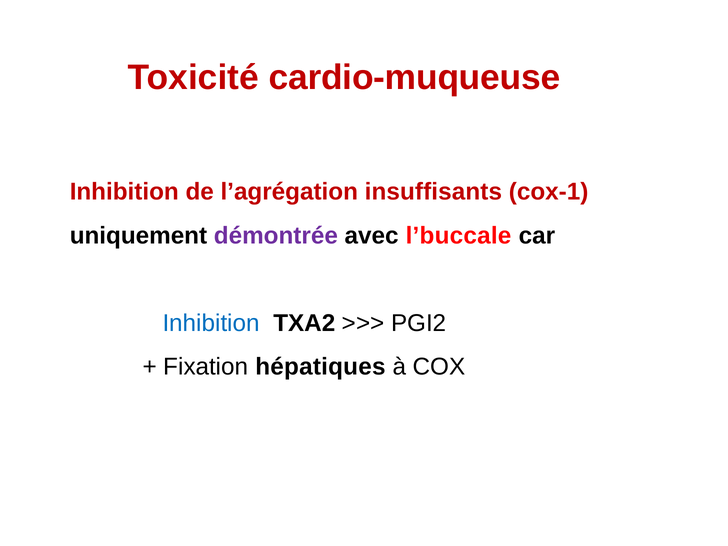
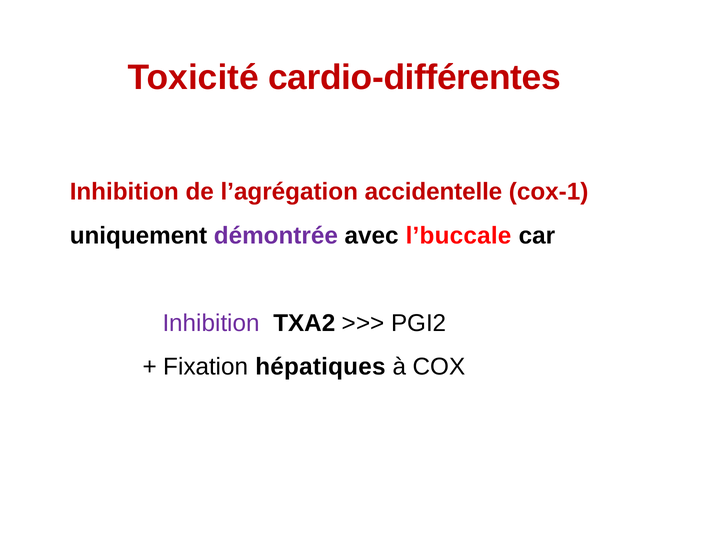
cardio-muqueuse: cardio-muqueuse -> cardio-différentes (415, 78)
insuffisants: insuffisants -> accidentelle (433, 192)
Inhibition colour: blue -> purple (211, 323)
